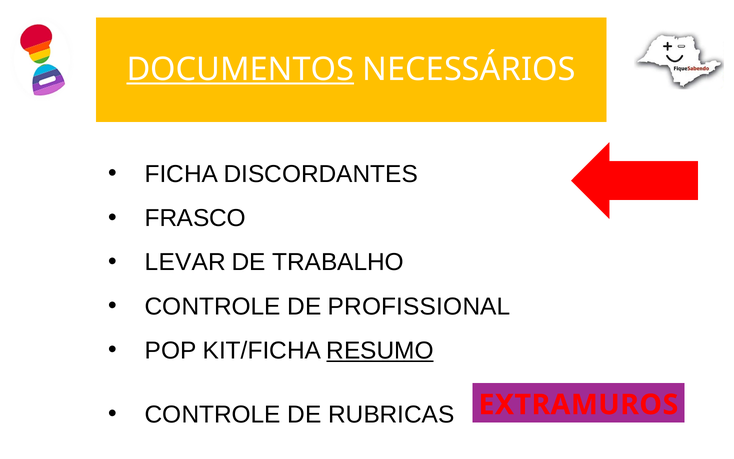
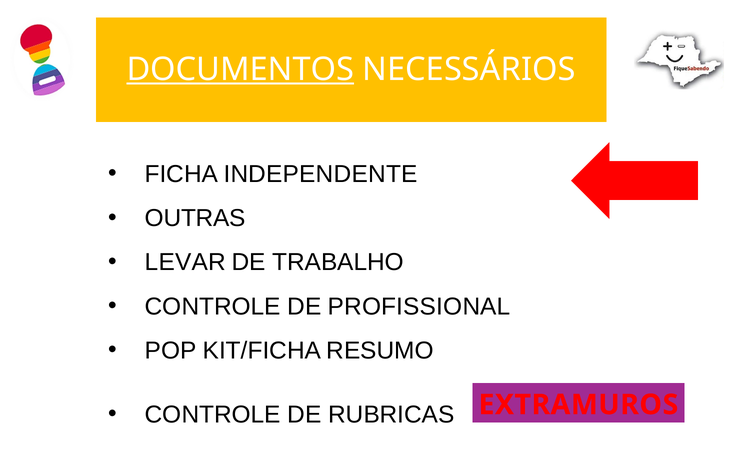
DISCORDANTES: DISCORDANTES -> INDEPENDENTE (321, 174)
FRASCO: FRASCO -> OUTRAS (195, 218)
RESUMO underline: present -> none (380, 350)
